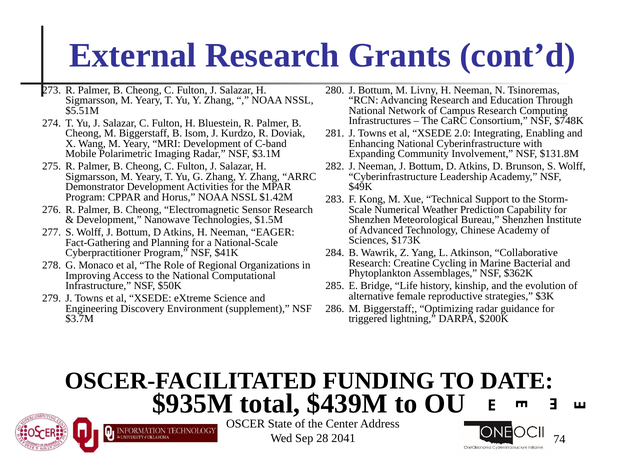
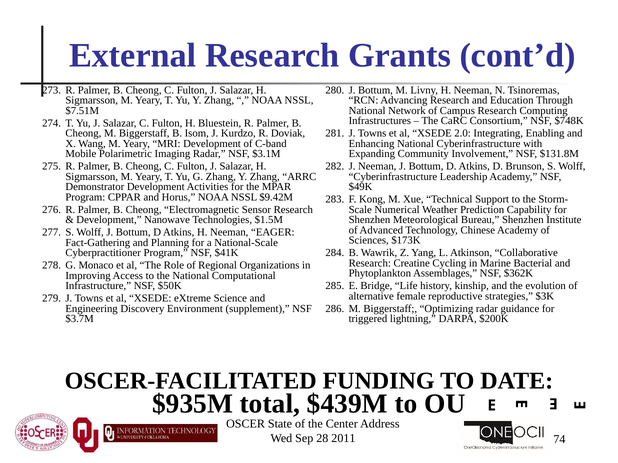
$5.51M: $5.51M -> $7.51M (82, 111)
$1.42M: $1.42M -> $9.42M (276, 197)
2041: 2041 -> 2011 (343, 439)
